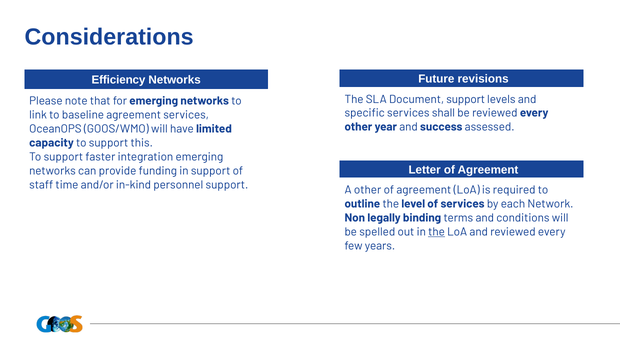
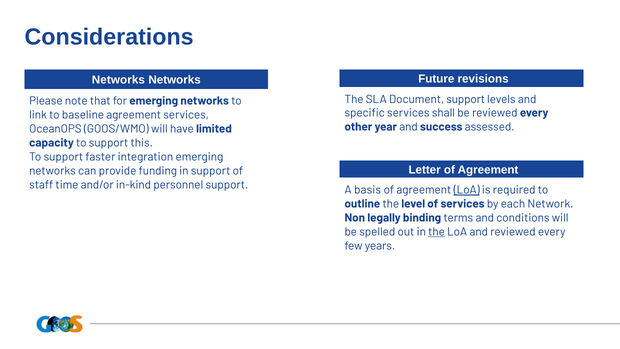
Efficiency: Efficiency -> Networks (118, 80)
A other: other -> basis (368, 190)
LoA underline: none -> present (467, 190)
